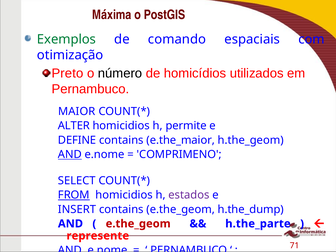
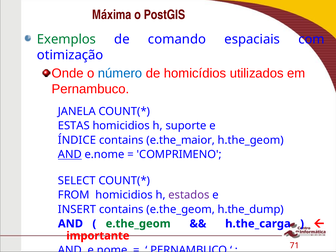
Preto: Preto -> Onde (68, 73)
número colour: black -> blue (120, 73)
MAIOR: MAIOR -> JANELA (77, 111)
ALTER: ALTER -> ESTAS (74, 126)
permite: permite -> suporte (186, 126)
DEFINE: DEFINE -> ÍNDICE (77, 140)
FROM underline: present -> none (74, 195)
e.the_geom colour: red -> green (138, 224)
h.the_parte: h.the_parte -> h.the_carga (258, 224)
represente: represente -> importante (98, 236)
